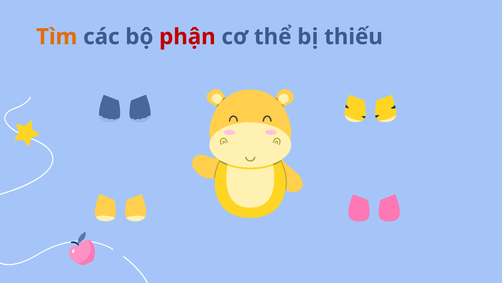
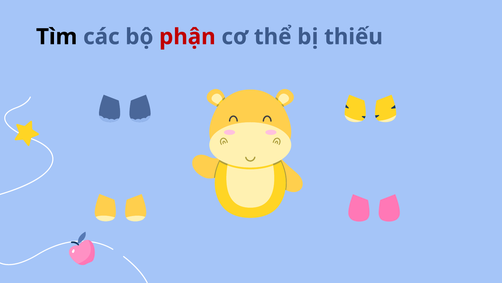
Tìm colour: orange -> black (57, 37)
